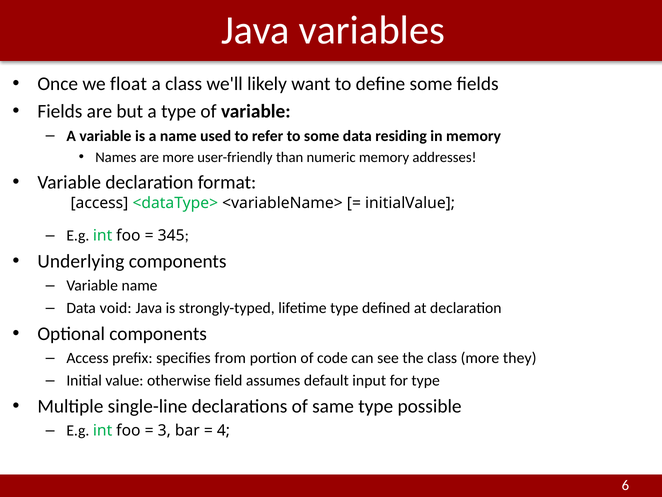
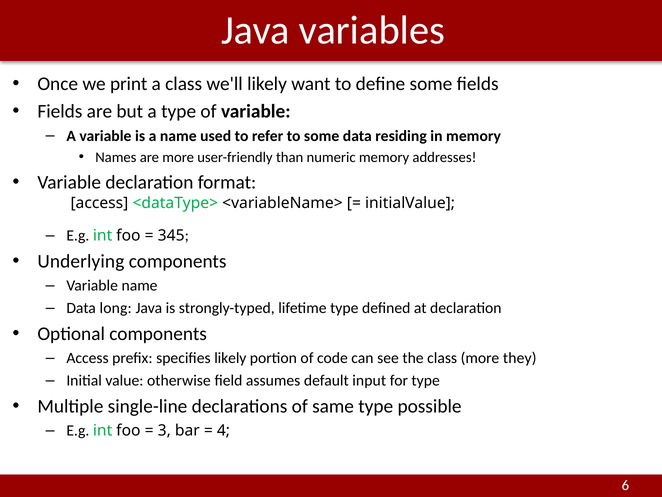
float: float -> print (129, 84)
void: void -> long (116, 308)
specifies from: from -> likely (230, 358)
